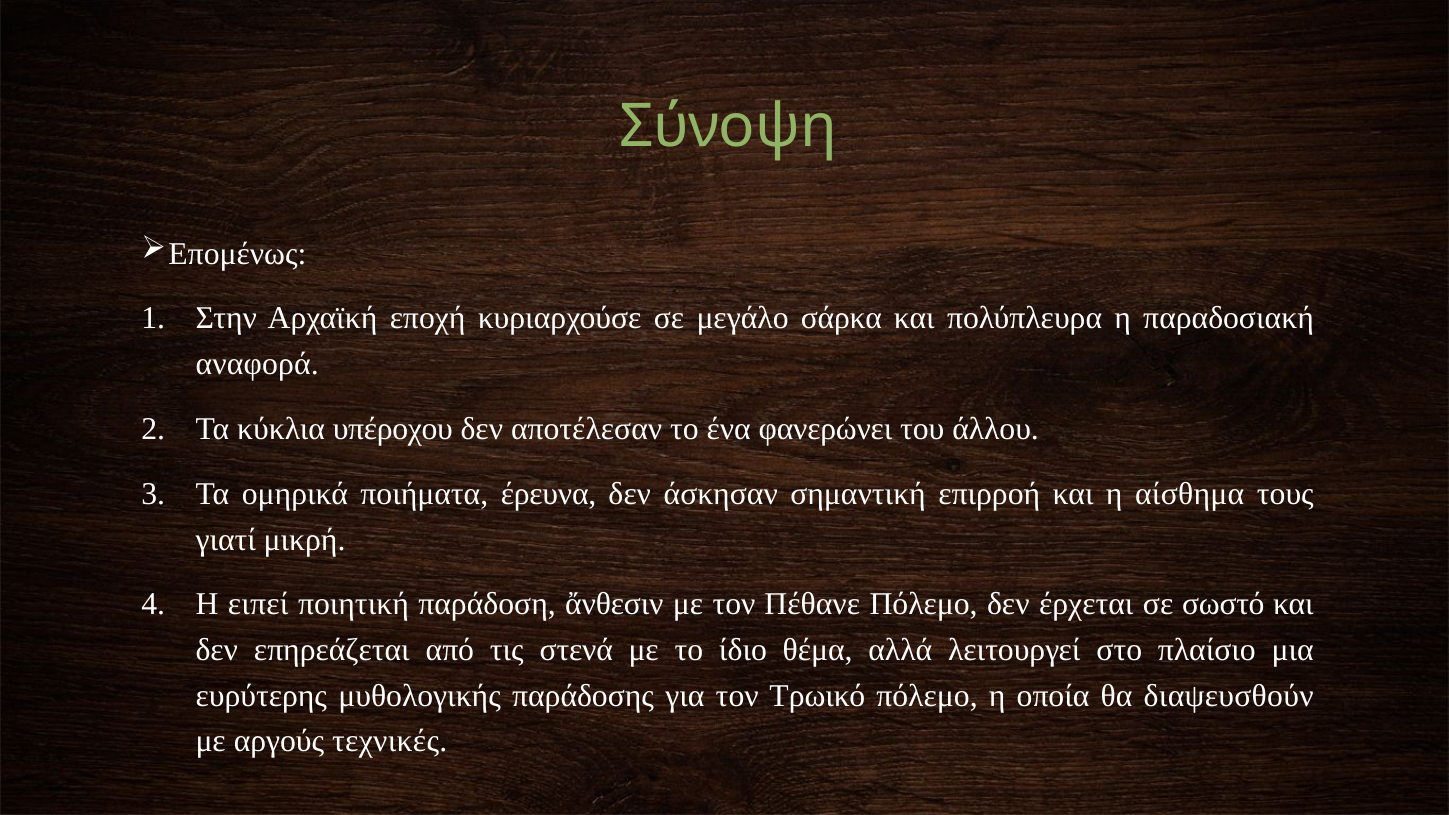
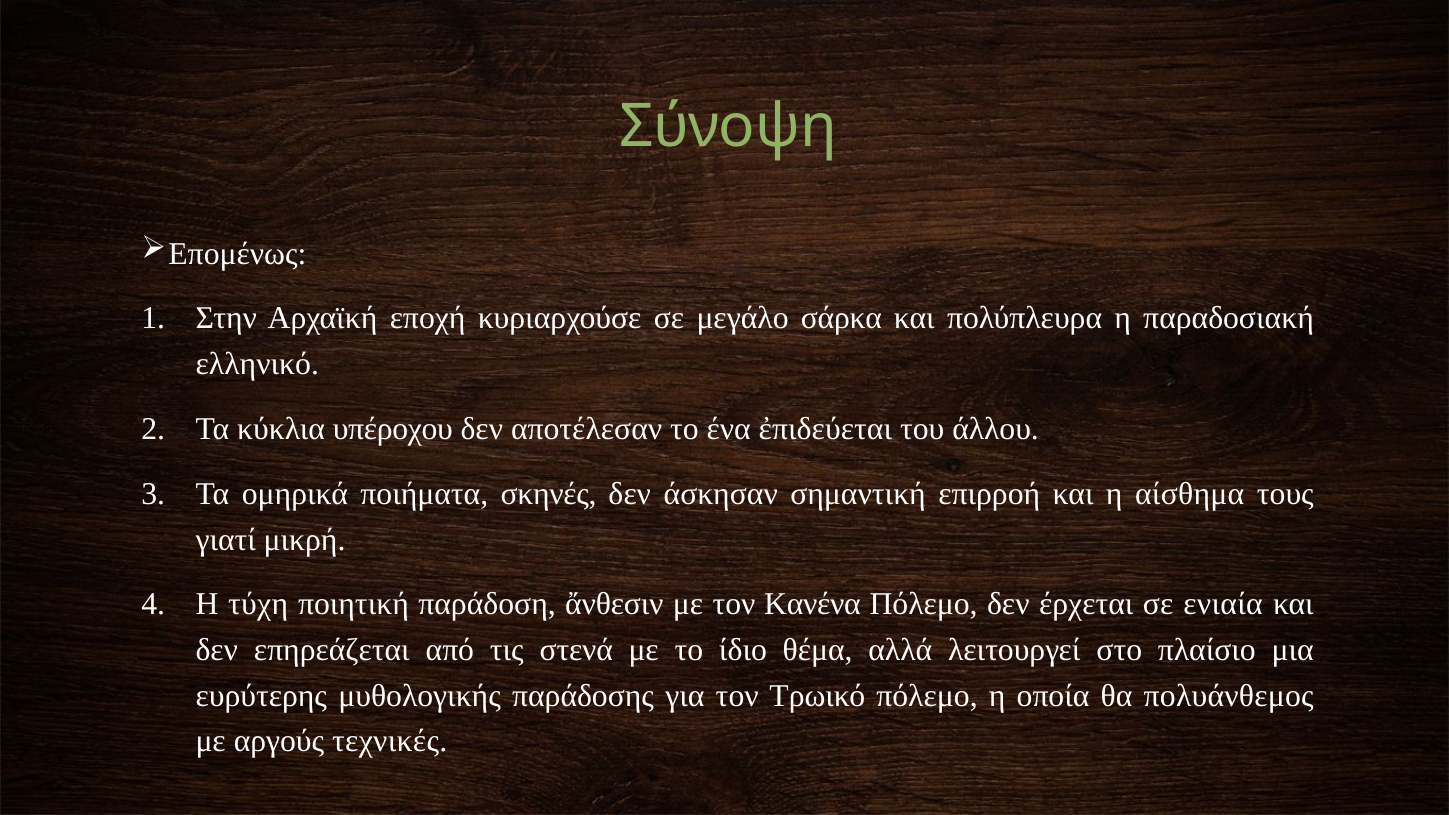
αναφορά: αναφορά -> ελληνικό (257, 364)
φανερώνει: φανερώνει -> ἐπιδεύεται (825, 429)
έρευνα: έρευνα -> σκηνές (549, 494)
ειπεί: ειπεί -> τύχη (258, 605)
Πέθανε: Πέθανε -> Κανένα (812, 605)
σωστό: σωστό -> ενιαία (1223, 605)
διαψευσθούν: διαψευσθούν -> πολυάνθεμος (1229, 696)
